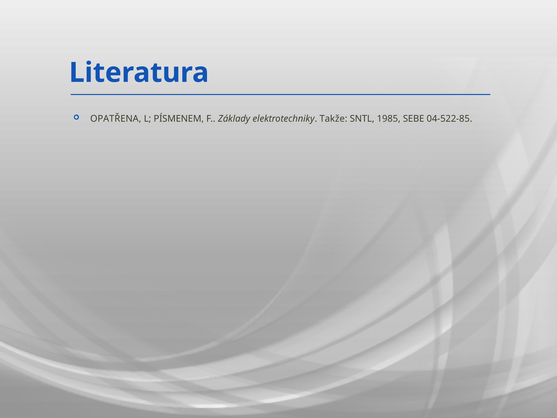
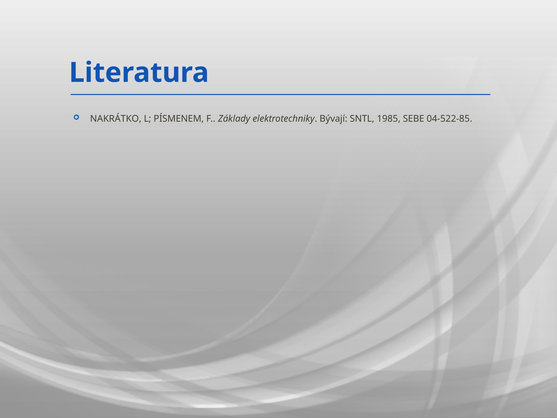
OPATŘENA: OPATŘENA -> NAKRÁTKO (116, 119)
Takže: Takže -> Bývají (333, 119)
